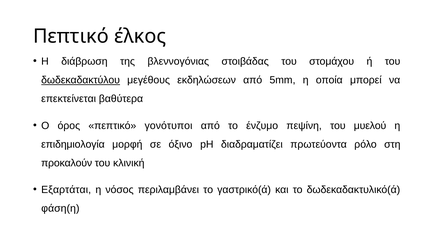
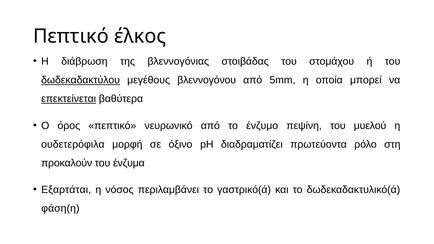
εκδηλώσεων: εκδηλώσεων -> βλεννογόνου (207, 80)
επεκτείνεται underline: none -> present (69, 99)
γονότυποι: γονότυποι -> νευρωνικό (169, 126)
επιδημιολογία: επιδημιολογία -> ουδετερόφιλα (73, 144)
κλινική: κλινική -> ένζυμα (129, 163)
